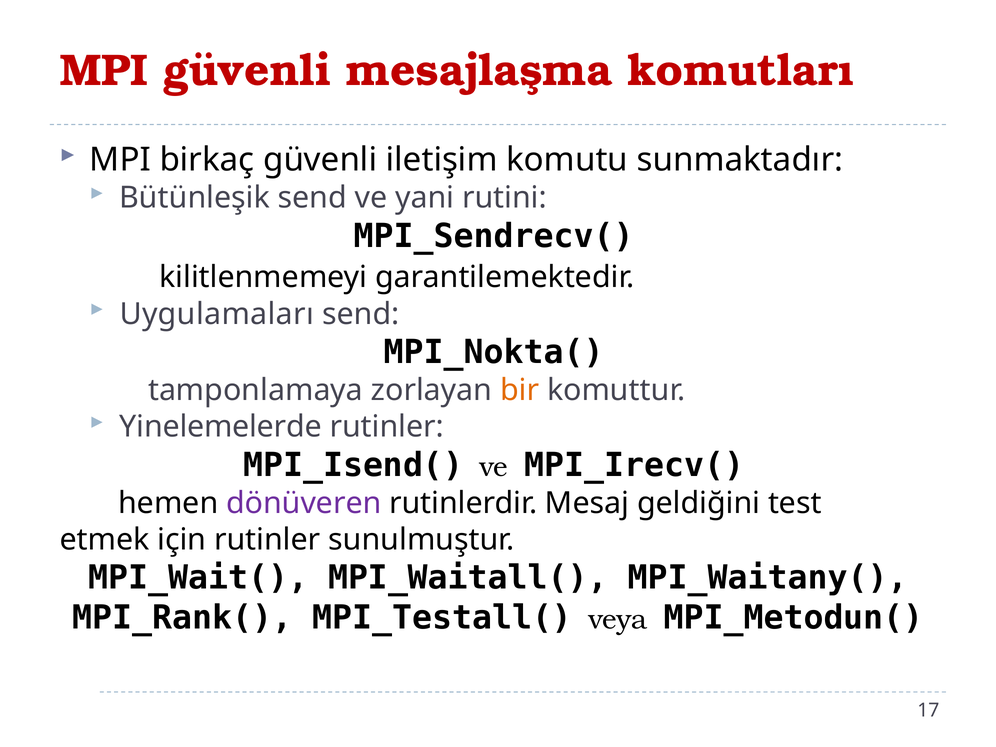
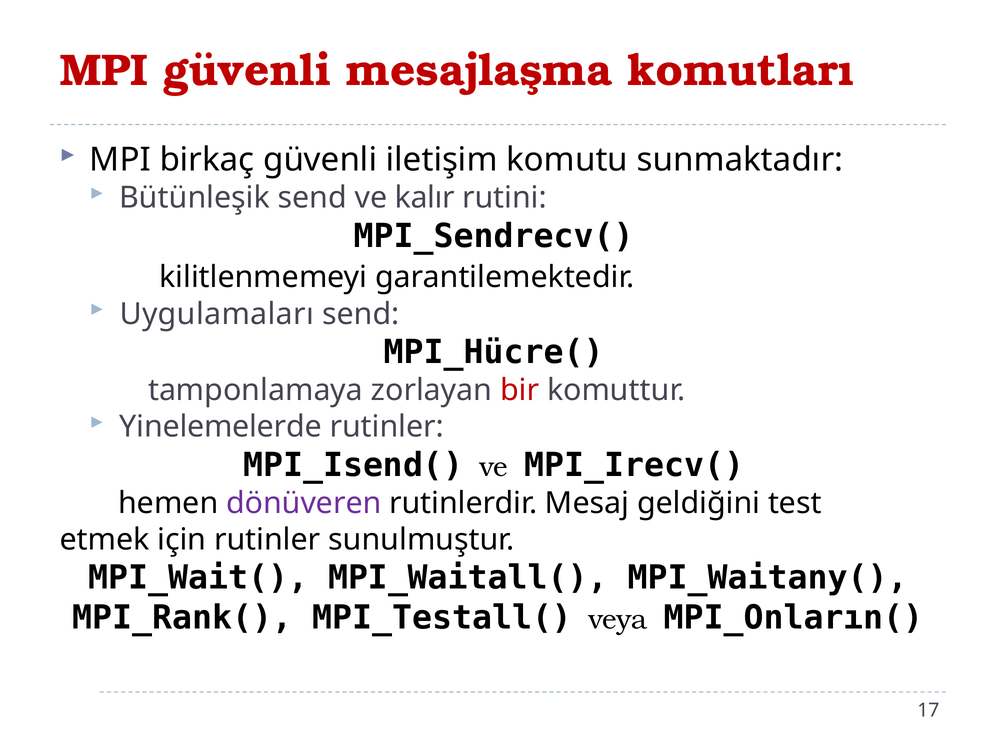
yani: yani -> kalır (425, 198)
MPI_Nokta(: MPI_Nokta( -> MPI_Hücre( (494, 352)
bir colour: orange -> red (520, 390)
MPI_Metodun(: MPI_Metodun( -> MPI_Onların( (794, 618)
